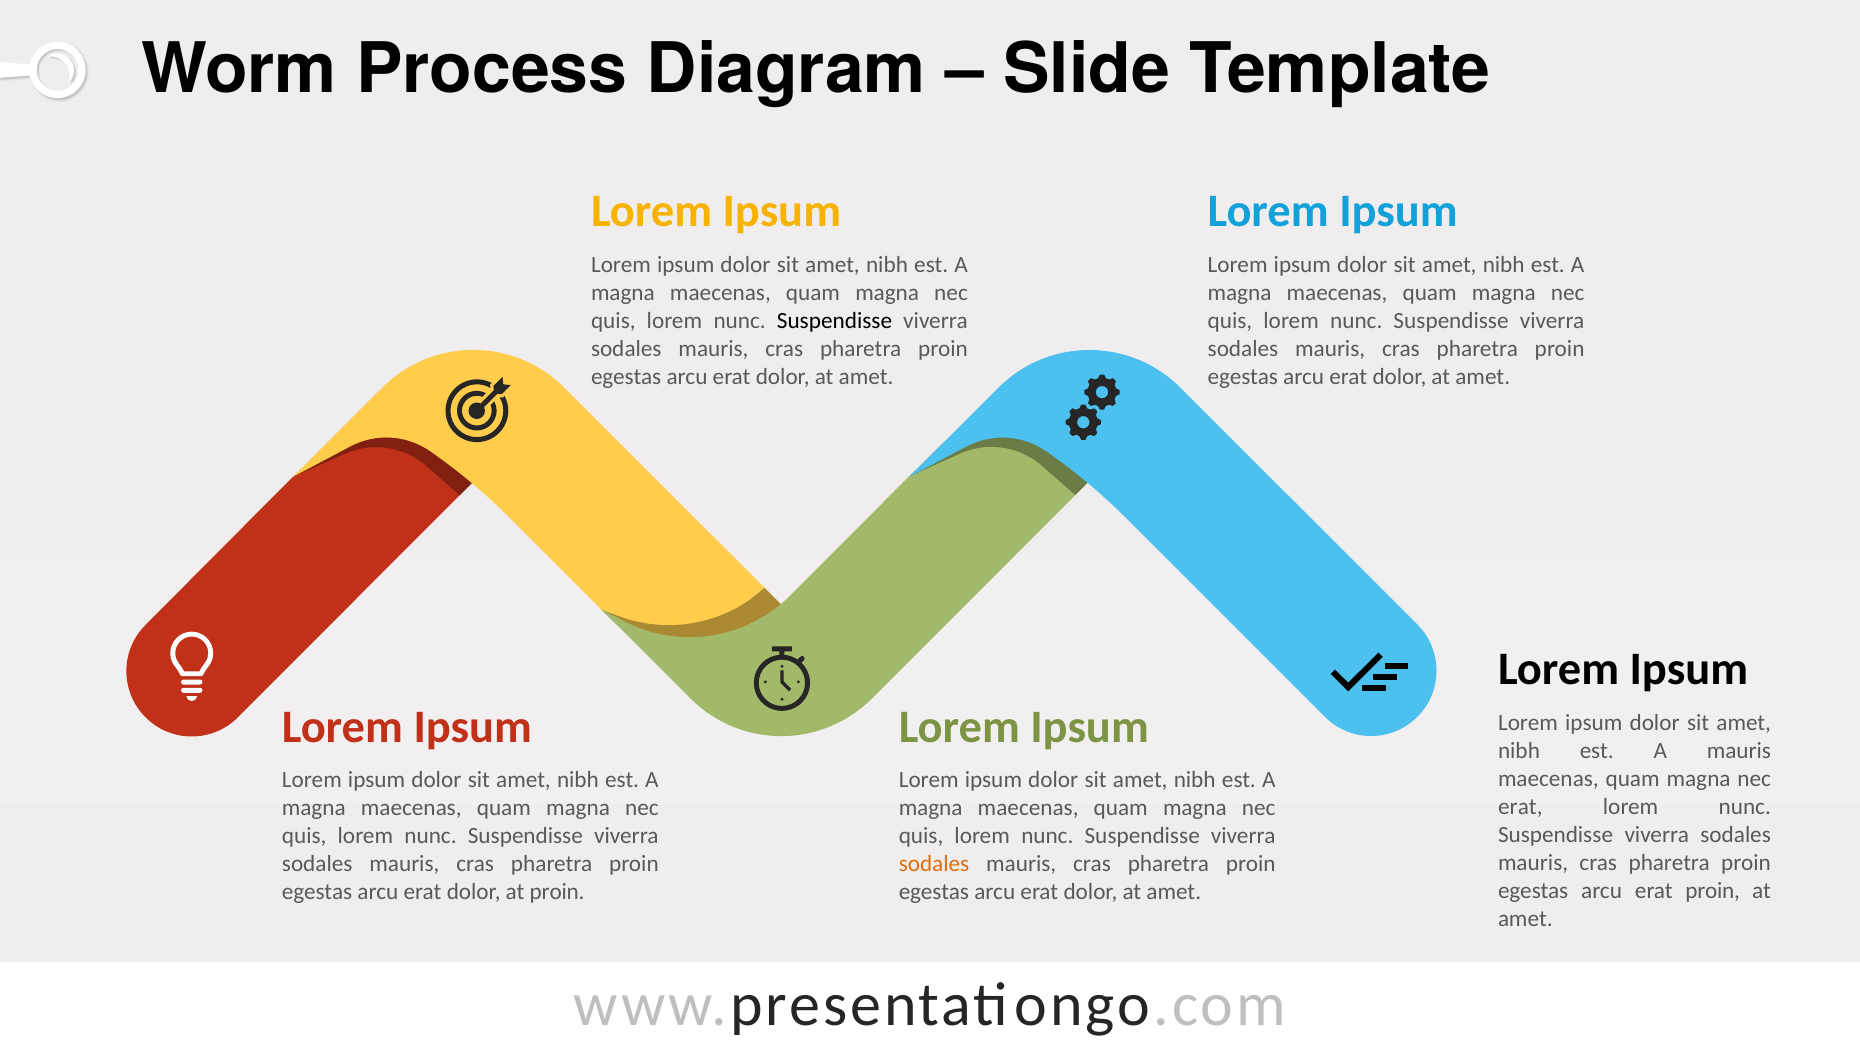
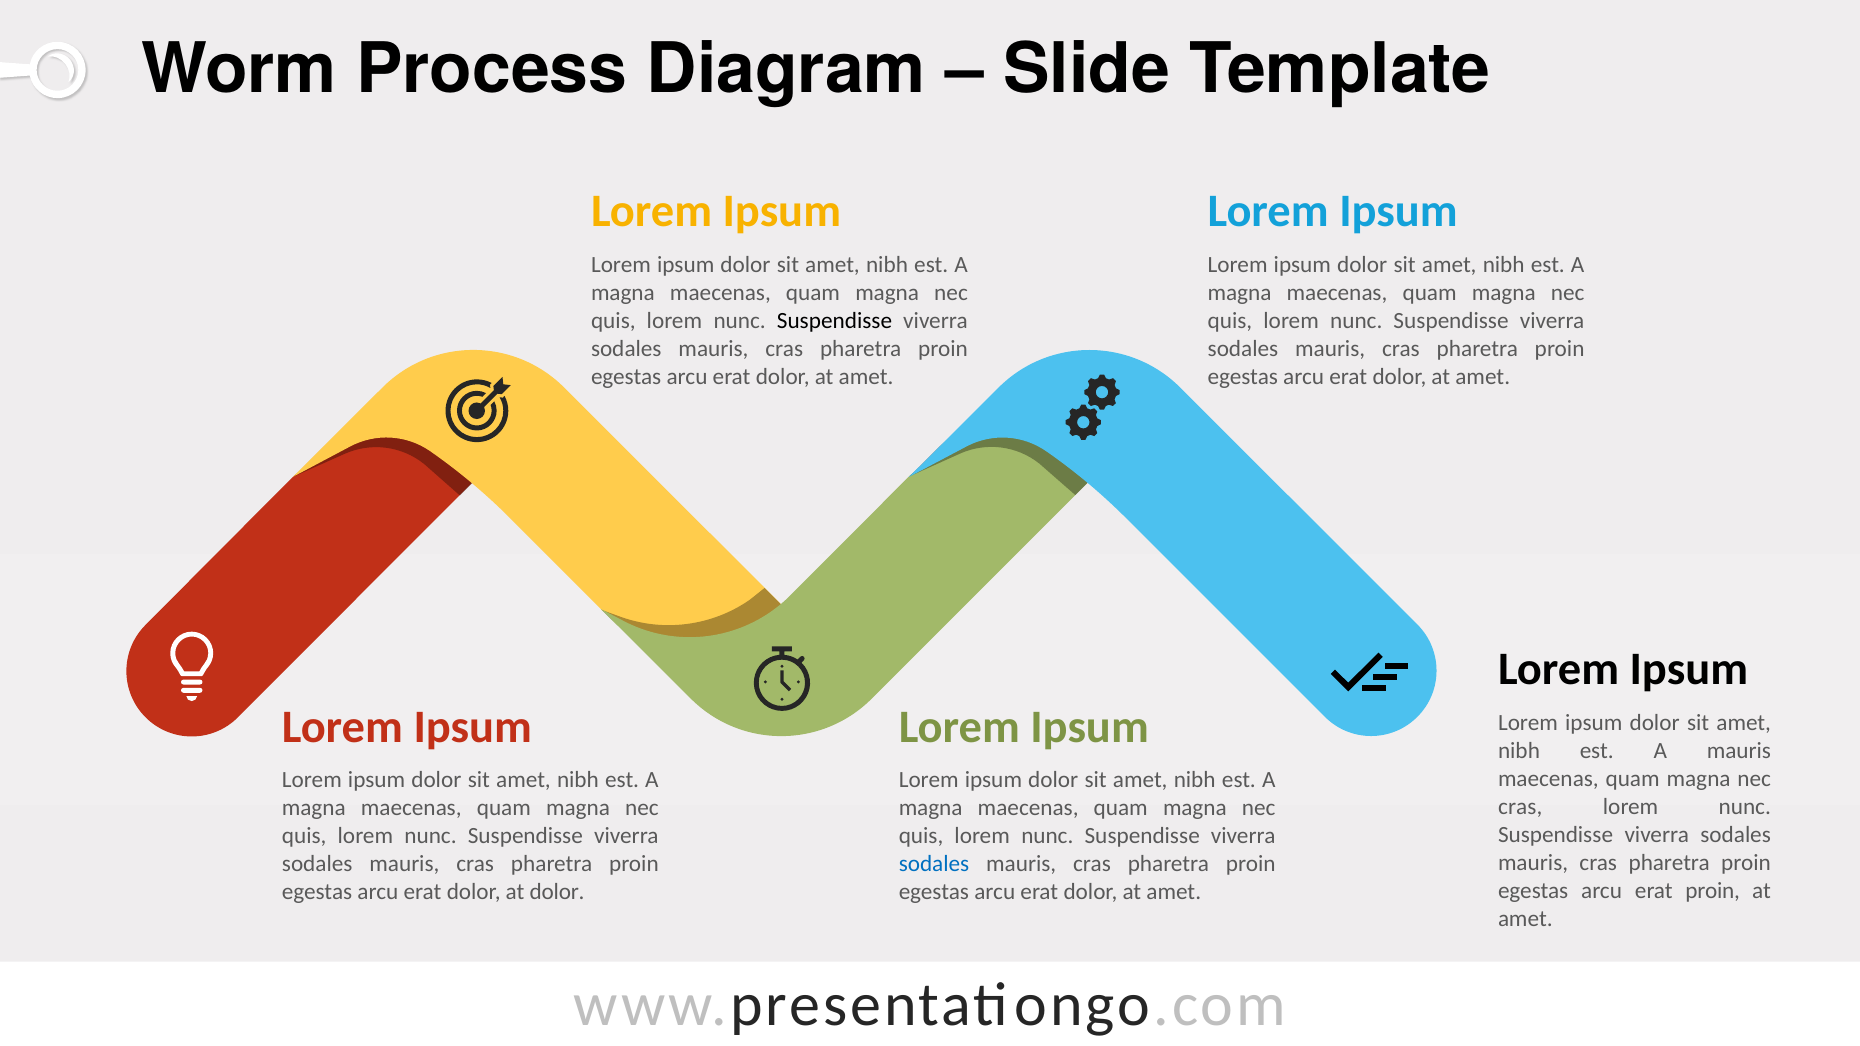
erat: erat -> cras (1520, 807)
sodales colour: orange -> blue (934, 864)
at proin: proin -> dolor (557, 892)
